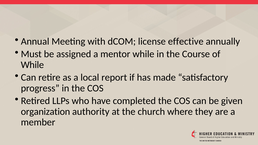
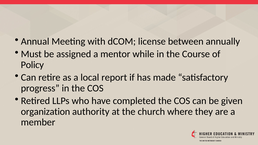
effective: effective -> between (186, 41)
While: While -> Policy (32, 65)
